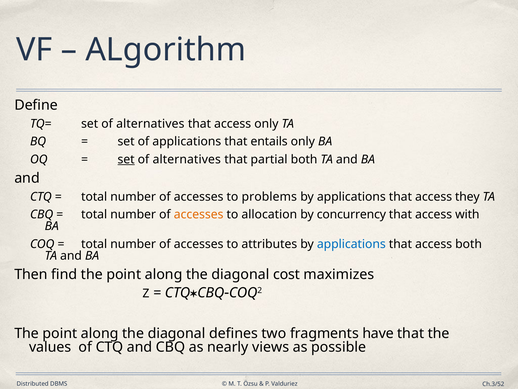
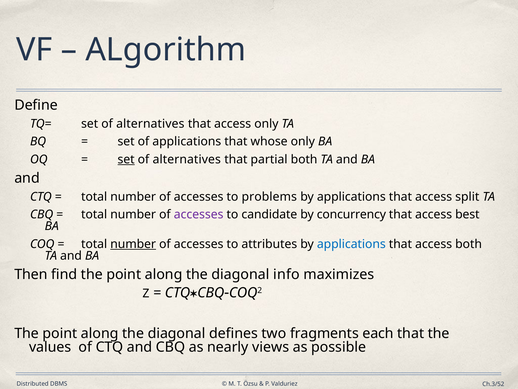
entails: entails -> whose (269, 141)
they: they -> split (467, 197)
accesses colour: orange -> purple (199, 214)
allocation: allocation -> candidate (269, 214)
with: with -> best (467, 214)
number underline: none -> present (133, 244)
cost: cost -> info (286, 274)
have: have -> each (378, 333)
